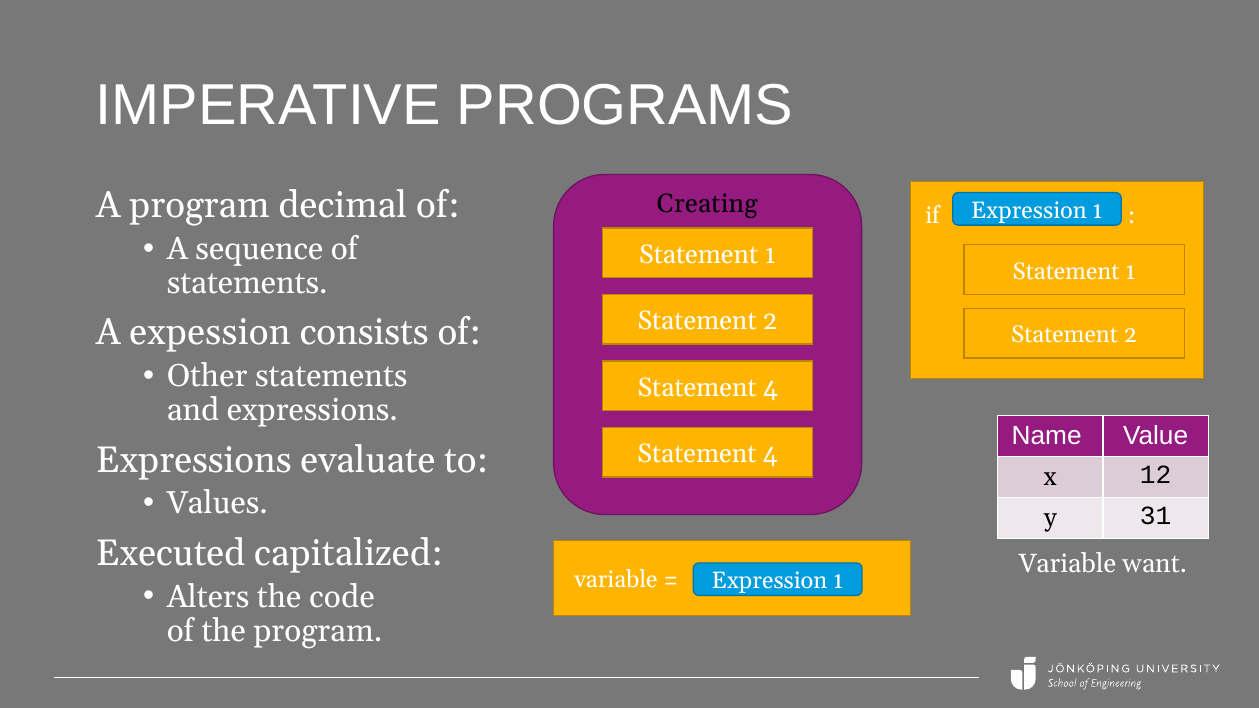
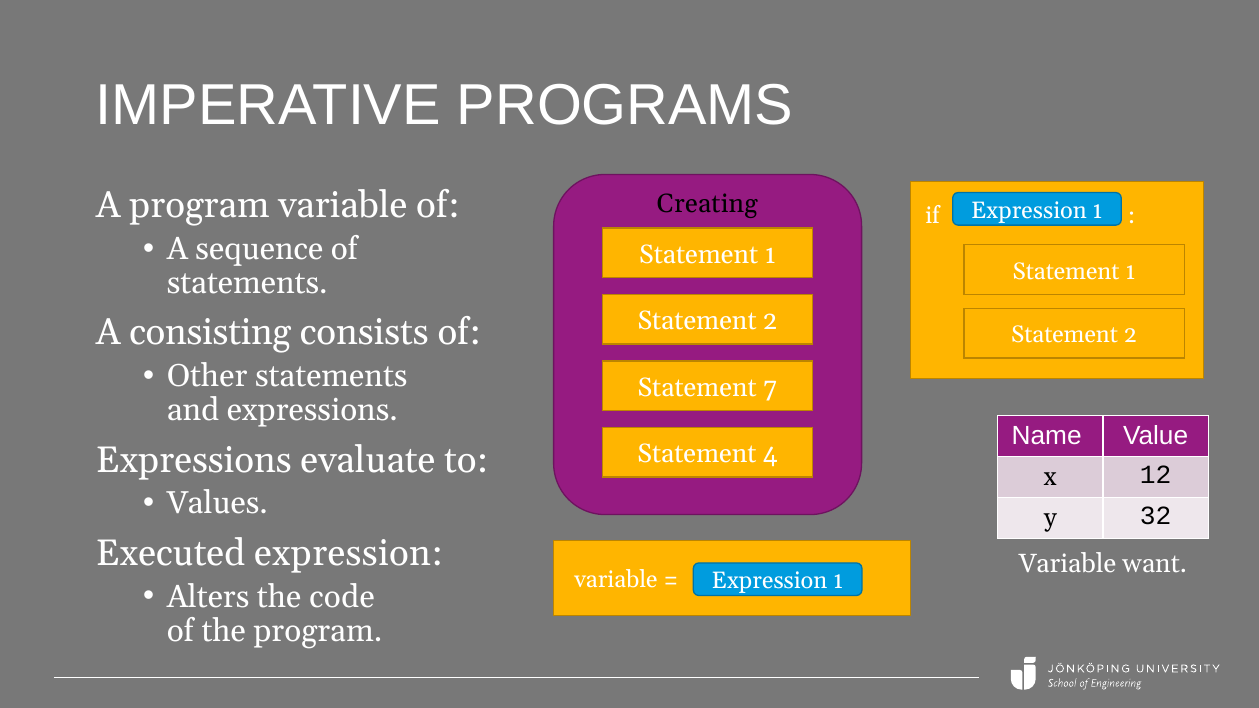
A program decimal: decimal -> variable (343, 206)
expession: expession -> consisting (210, 333)
4: 4 -> 7 (770, 388)
31: 31 -> 32 (1156, 516)
Executed capitalized: capitalized -> expression (348, 553)
